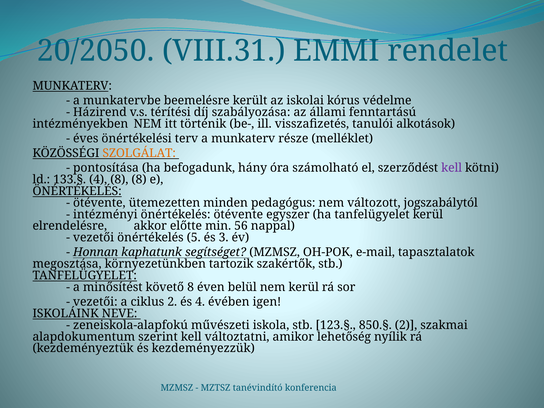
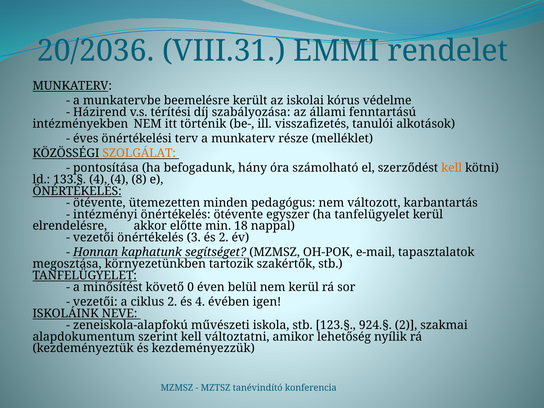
20/2050: 20/2050 -> 20/2036 (96, 51)
kell colour: purple -> orange (452, 168)
4 8: 8 -> 4 (119, 180)
jogszabálytól: jogszabálytól -> karbantartás (441, 203)
56: 56 -> 18 (241, 226)
5: 5 -> 3 (194, 238)
és 3: 3 -> 2 (224, 238)
követő 8: 8 -> 0 (191, 287)
850.§: 850.§ -> 924.§ (375, 325)
